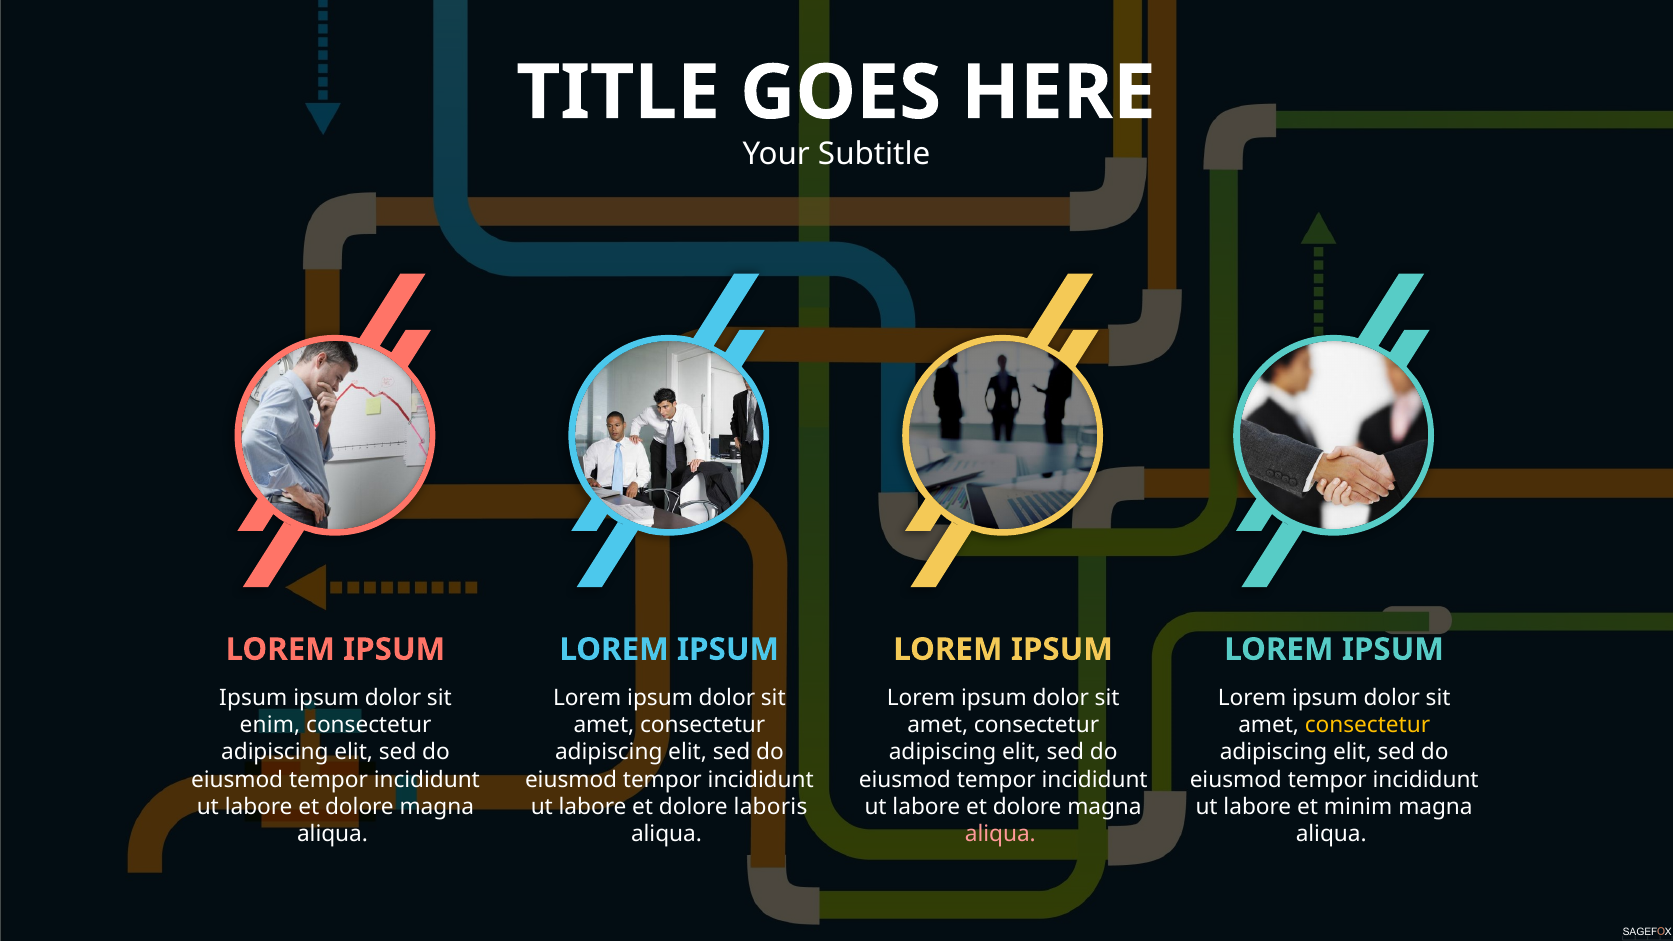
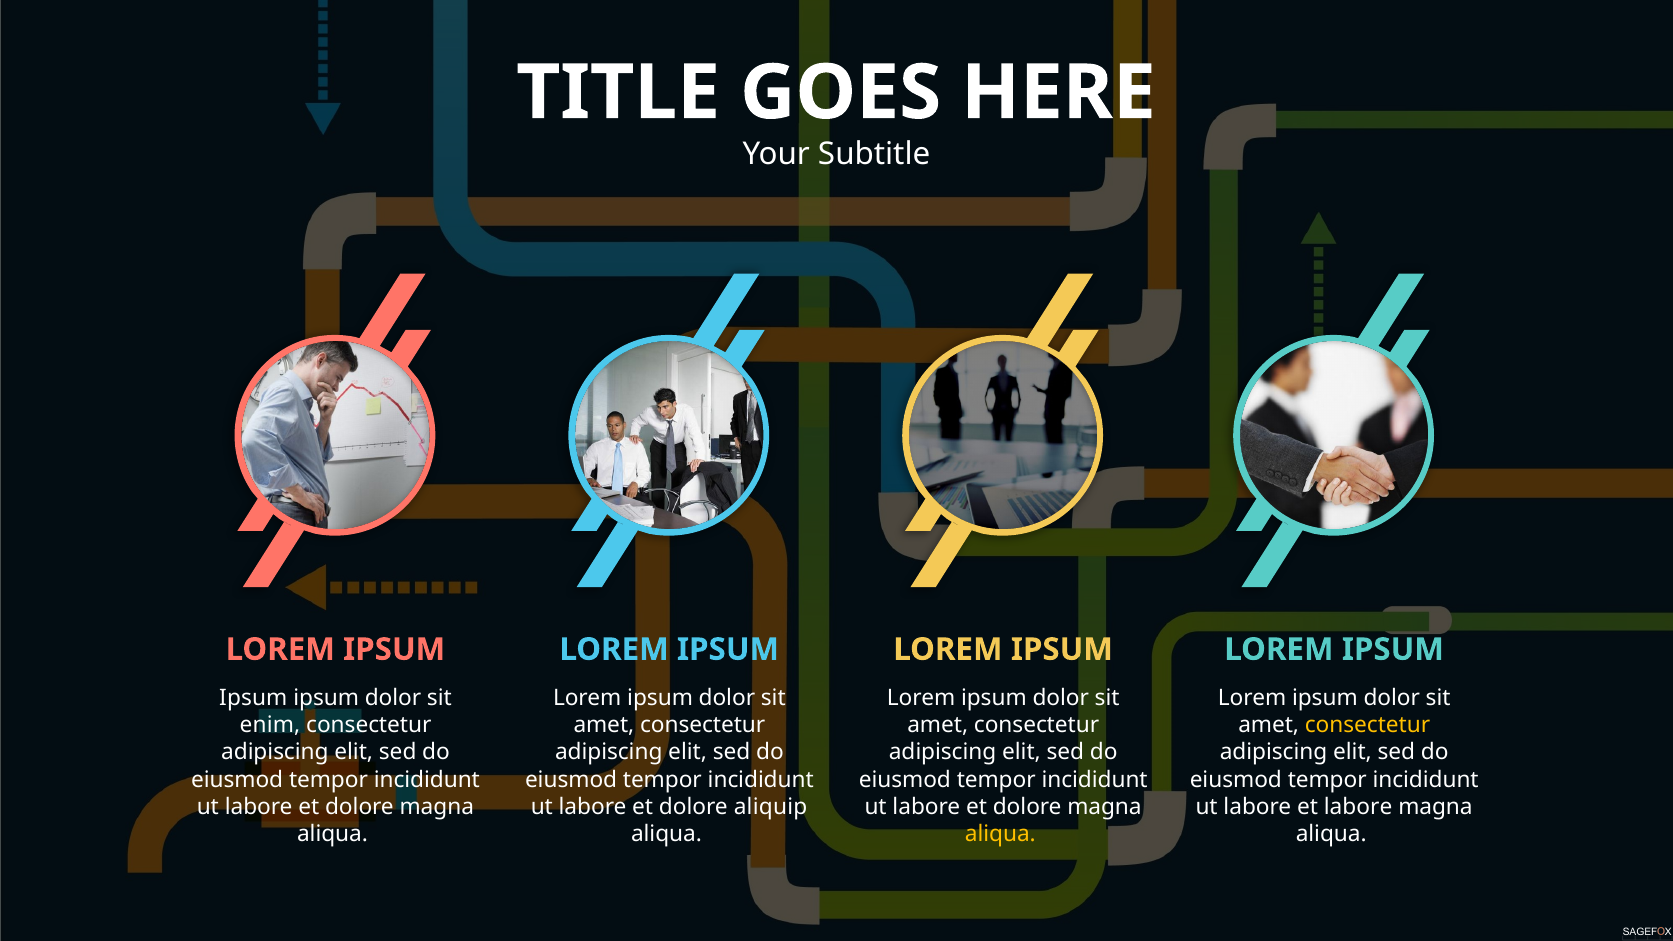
laboris: laboris -> aliquip (771, 807)
et minim: minim -> labore (1358, 807)
aliqua colour: pink -> yellow (1000, 834)
